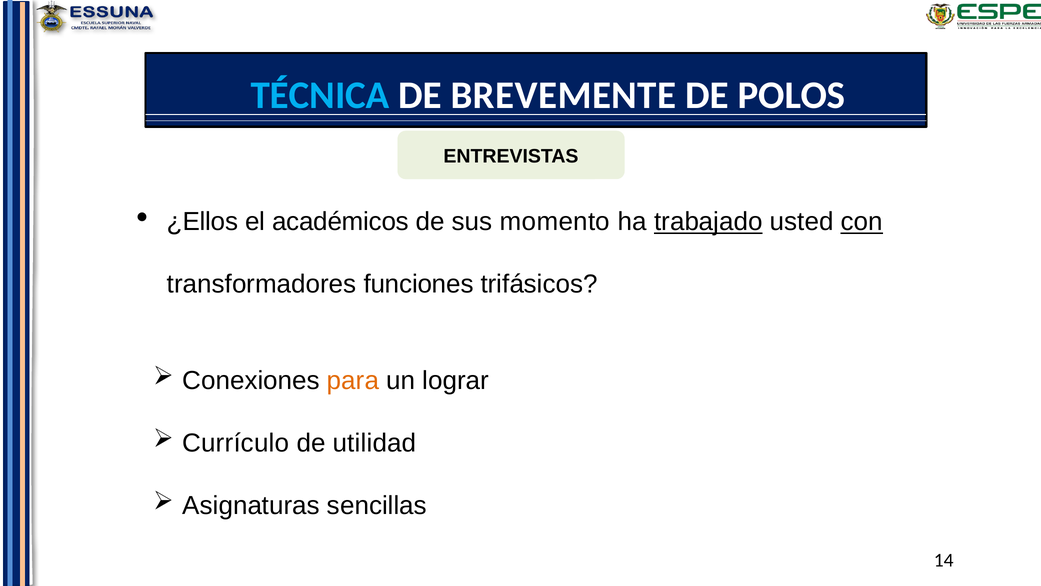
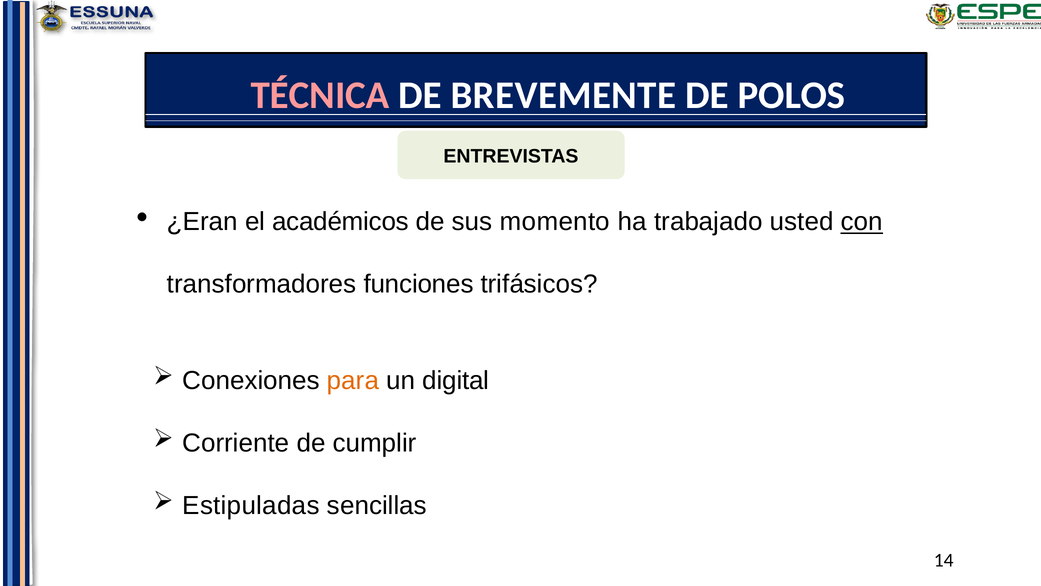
TÉCNICA colour: light blue -> pink (320, 95)
¿Ellos: ¿Ellos -> ¿Eran (202, 222)
trabajado underline: present -> none (708, 222)
lograr: lograr -> digital (456, 380)
Currículo: Currículo -> Corriente (236, 443)
utilidad: utilidad -> cumplir (375, 443)
Asignaturas: Asignaturas -> Estipuladas (251, 505)
